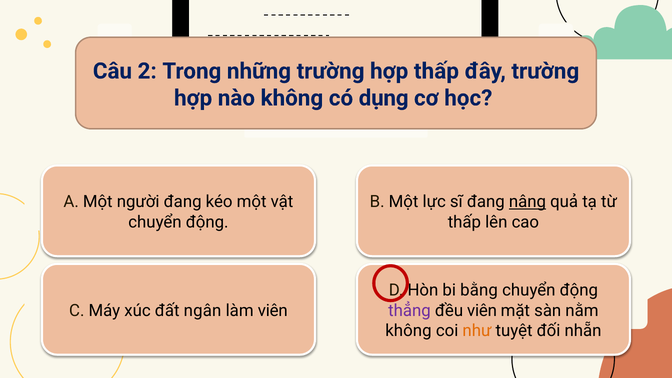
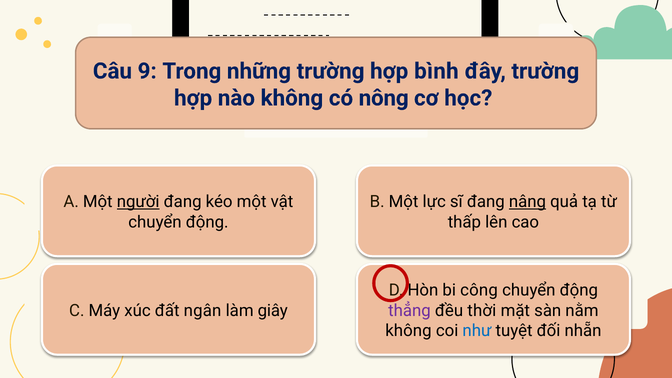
2: 2 -> 9 (147, 71)
hợp thấp: thấp -> bình (436, 71)
dụng: dụng -> nông (384, 98)
người underline: none -> present (138, 202)
bằng: bằng -> công (479, 290)
làm viên: viên -> giây (273, 310)
đều viên: viên -> thời (482, 310)
như colour: orange -> blue (477, 331)
